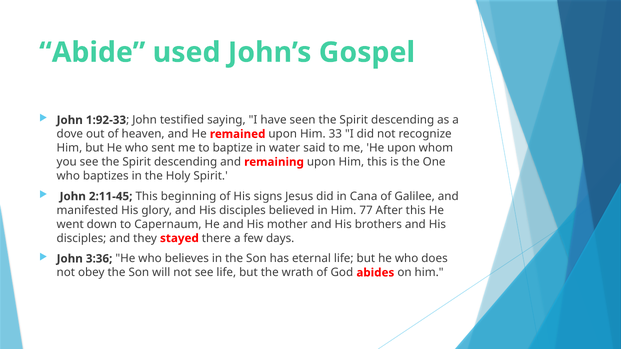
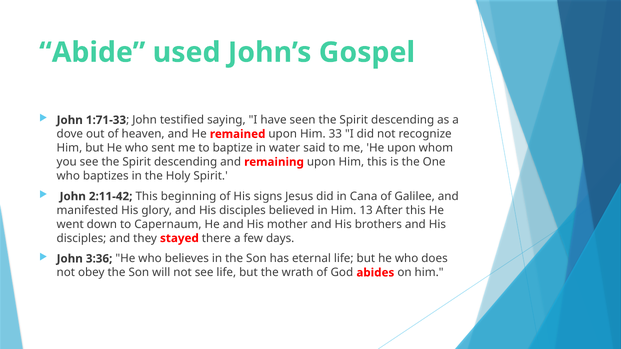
1:92-33: 1:92-33 -> 1:71-33 (106, 120)
2:11-45: 2:11-45 -> 2:11-42 (111, 197)
77: 77 -> 13 (366, 210)
